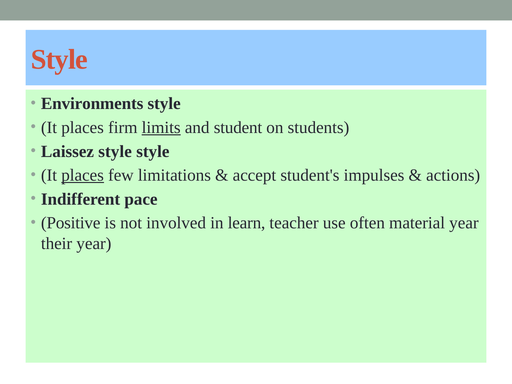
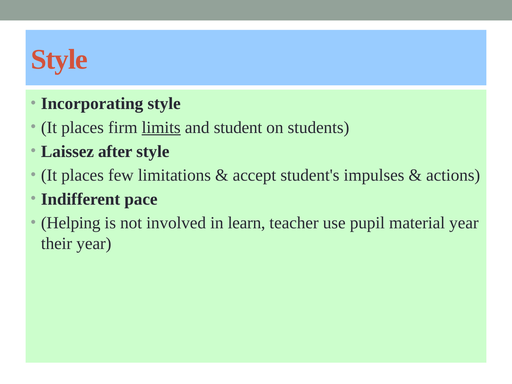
Environments: Environments -> Incorporating (92, 104)
Laissez style: style -> after (115, 151)
places underline: present -> none (83, 175)
Positive: Positive -> Helping (71, 223)
often: often -> pupil (367, 223)
